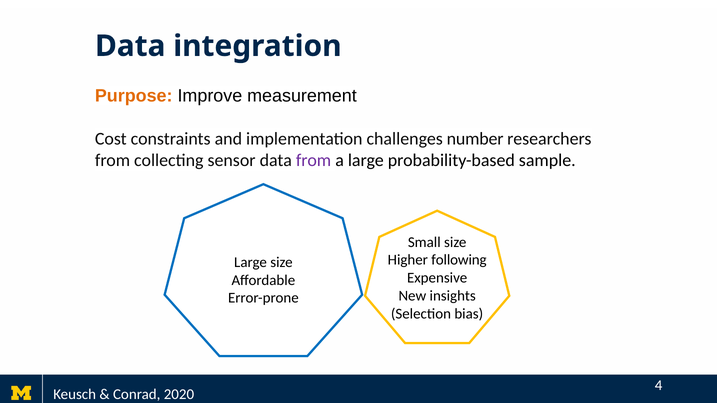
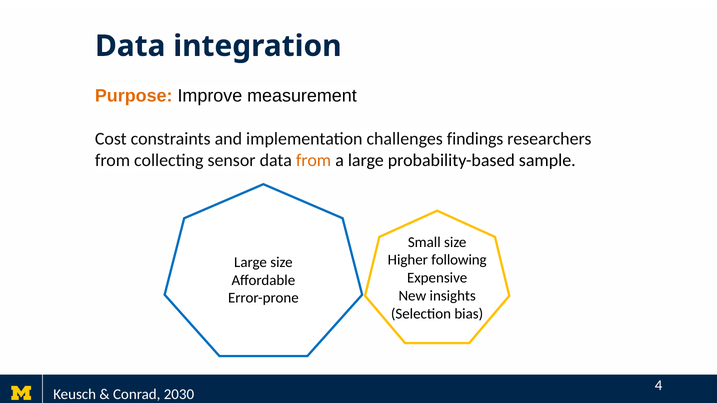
number: number -> findings (475, 139)
from colour: purple -> orange (314, 161)
2020: 2020 -> 2030 (179, 395)
